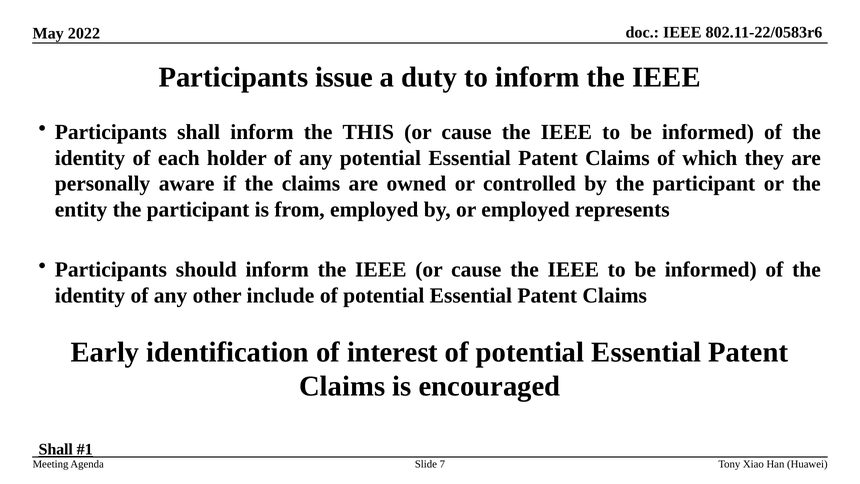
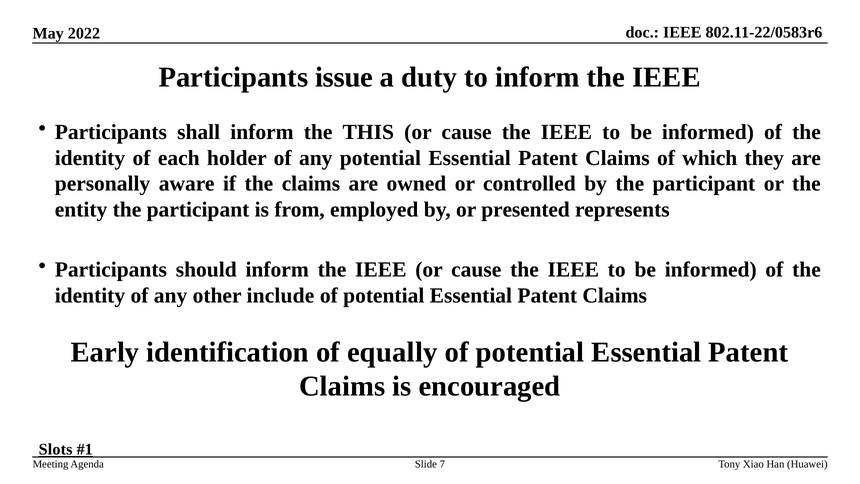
or employed: employed -> presented (526, 210)
interest: interest -> equally (392, 352)
Shall: Shall -> Slots (56, 449)
